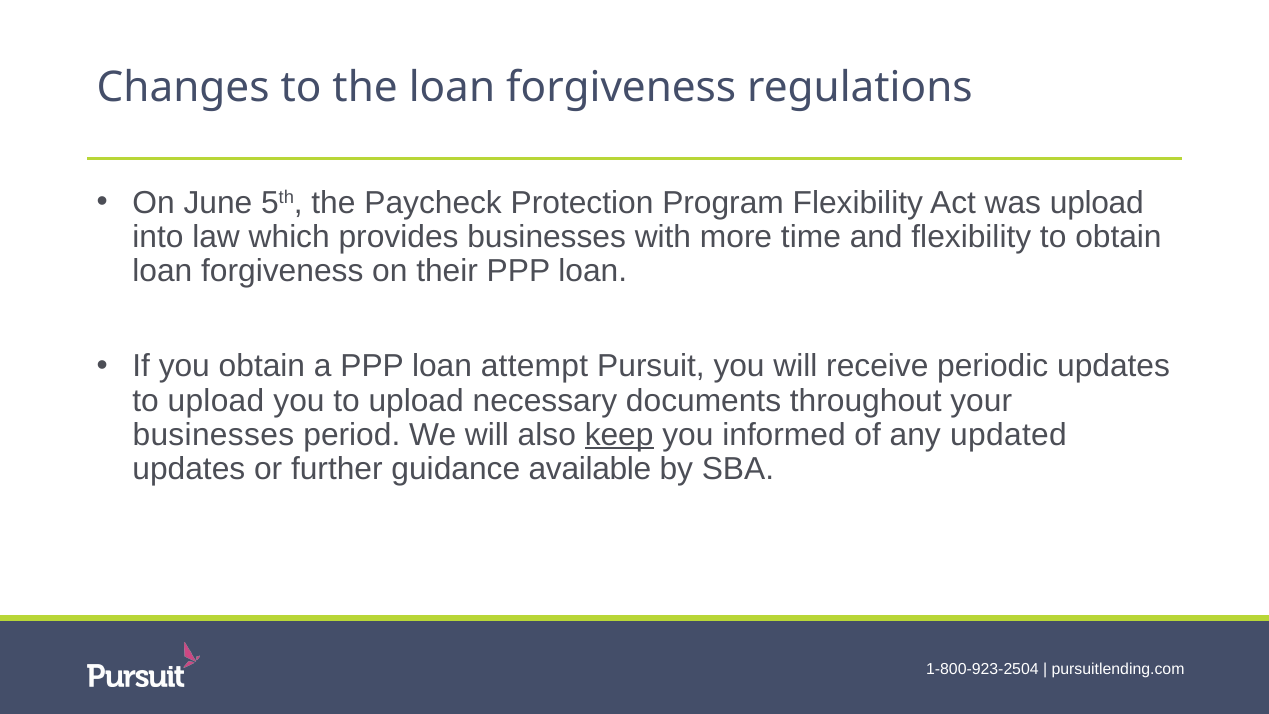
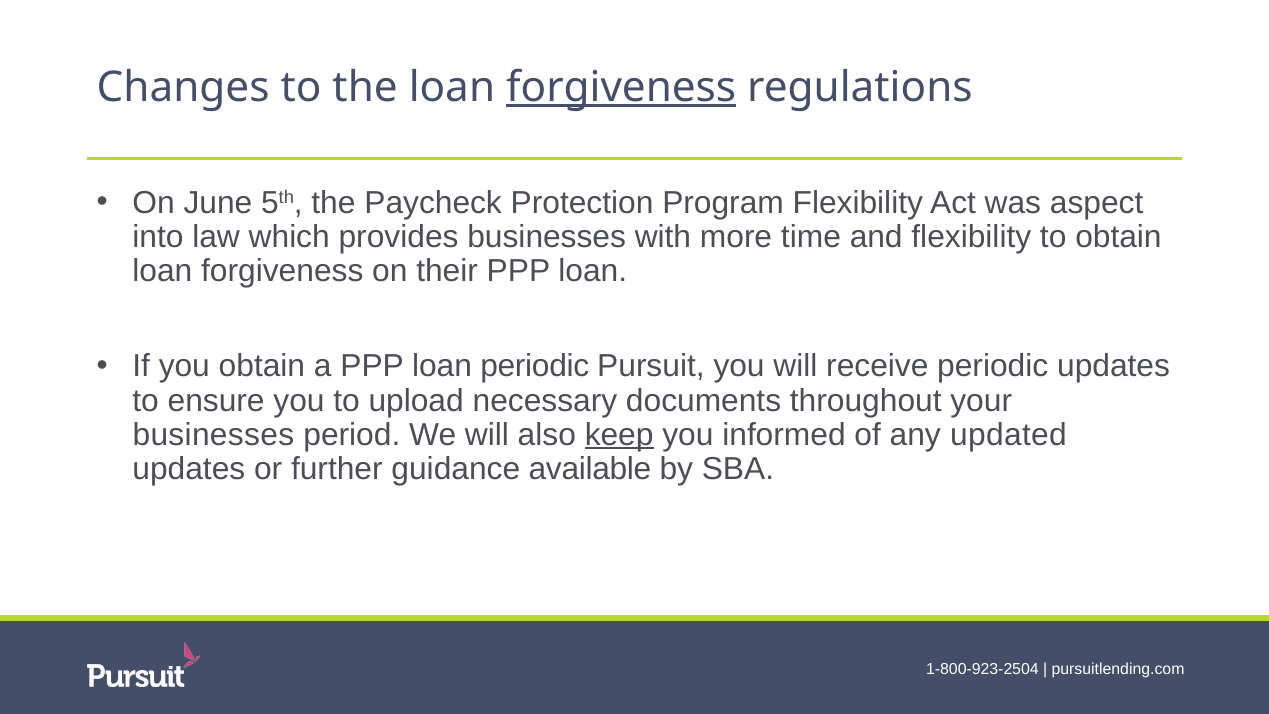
forgiveness underline: none -> present (621, 87)
was upload: upload -> aspect (1097, 203)
loan attempt: attempt -> periodic (535, 366)
upload: upload -> ensure (216, 400)
